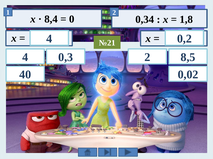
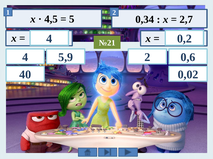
8,4: 8,4 -> 4,5 (51, 19)
0: 0 -> 5 (72, 19)
1,8: 1,8 -> 2,7 (186, 19)
0,3: 0,3 -> 5,9 (66, 57)
8,5: 8,5 -> 0,6 (188, 57)
